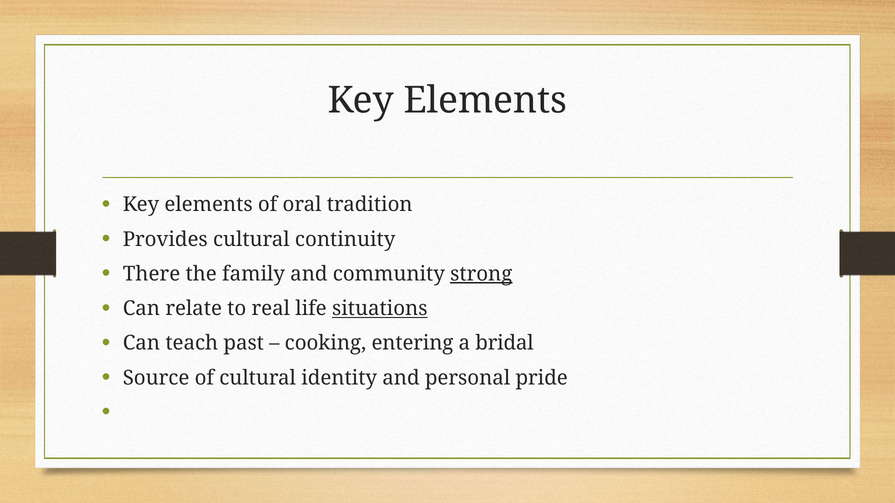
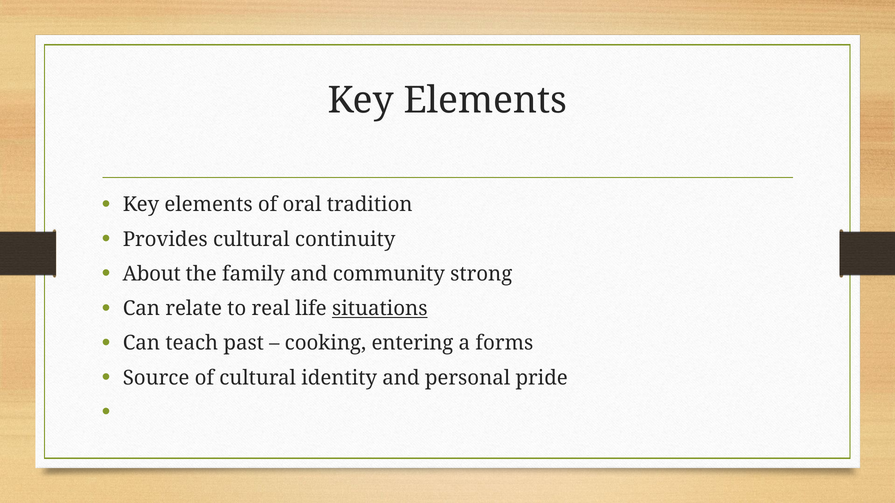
There: There -> About (152, 274)
strong underline: present -> none (481, 274)
bridal: bridal -> forms (504, 343)
